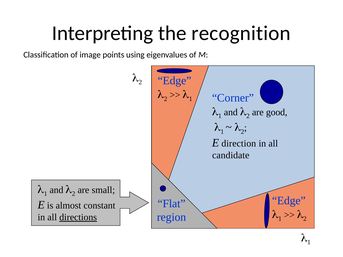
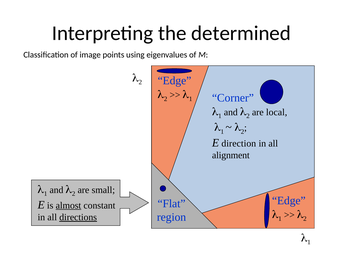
recognition: recognition -> determined (241, 33)
good: good -> local (277, 112)
candidate: candidate -> alignment (231, 155)
almost underline: none -> present (68, 206)
